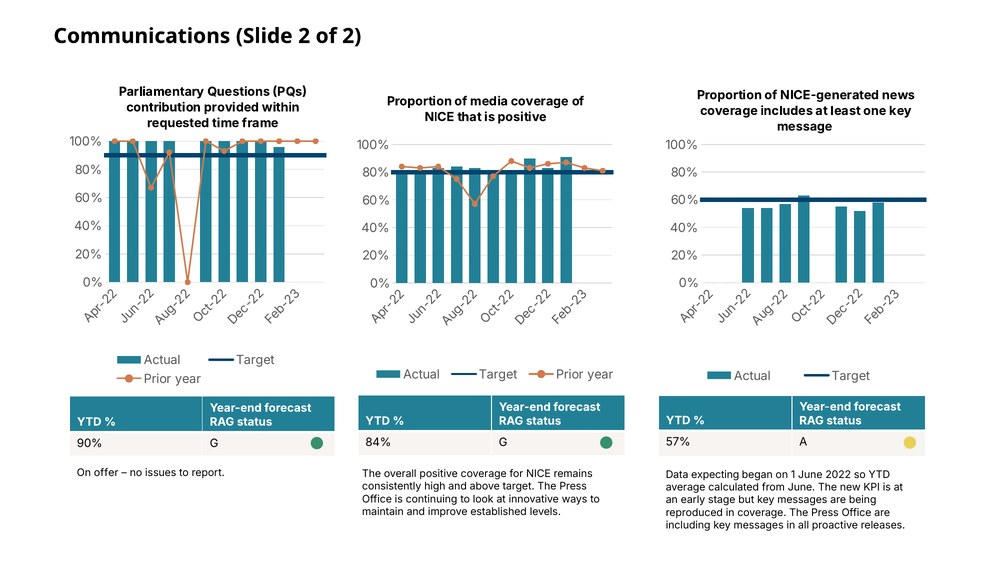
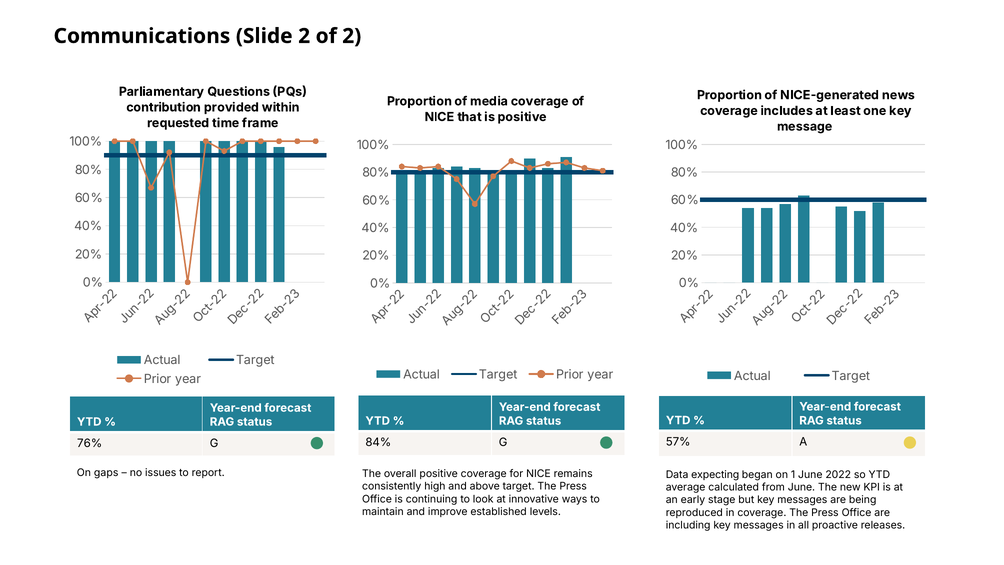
90%: 90% -> 76% (90, 443)
offer: offer -> gaps (106, 473)
